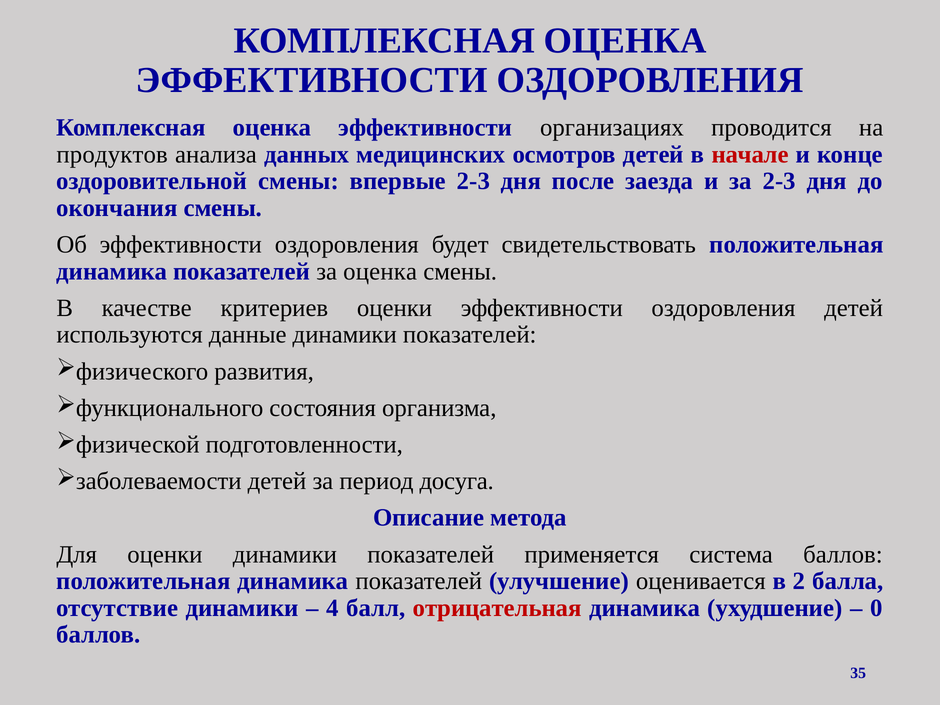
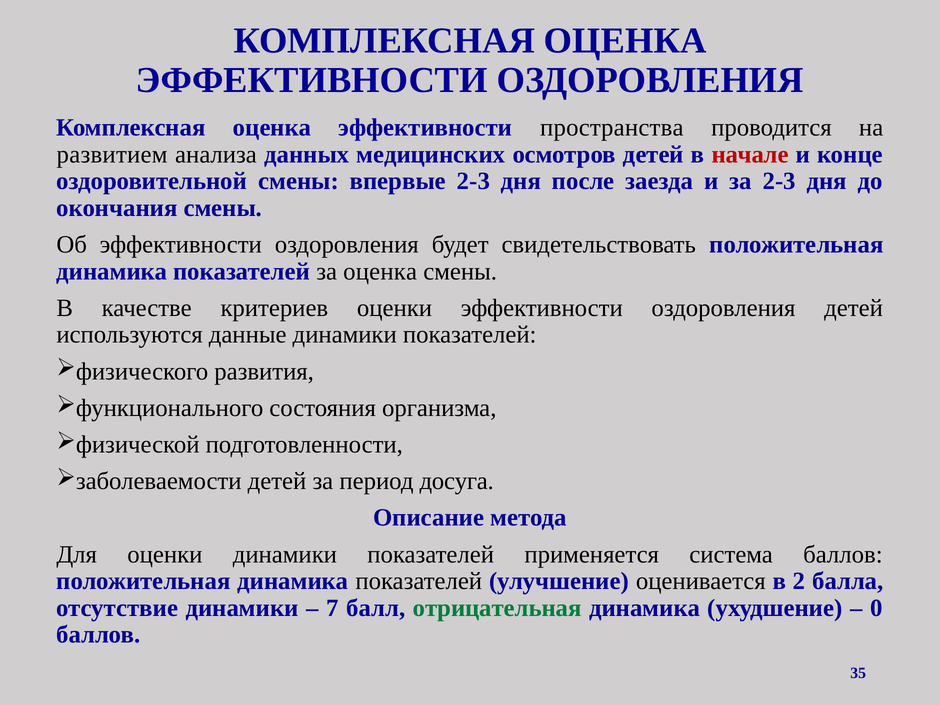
организациях: организациях -> пространства (612, 128)
продуктов: продуктов -> развитием (112, 154)
4: 4 -> 7 (333, 608)
отрицательная colour: red -> green (497, 608)
